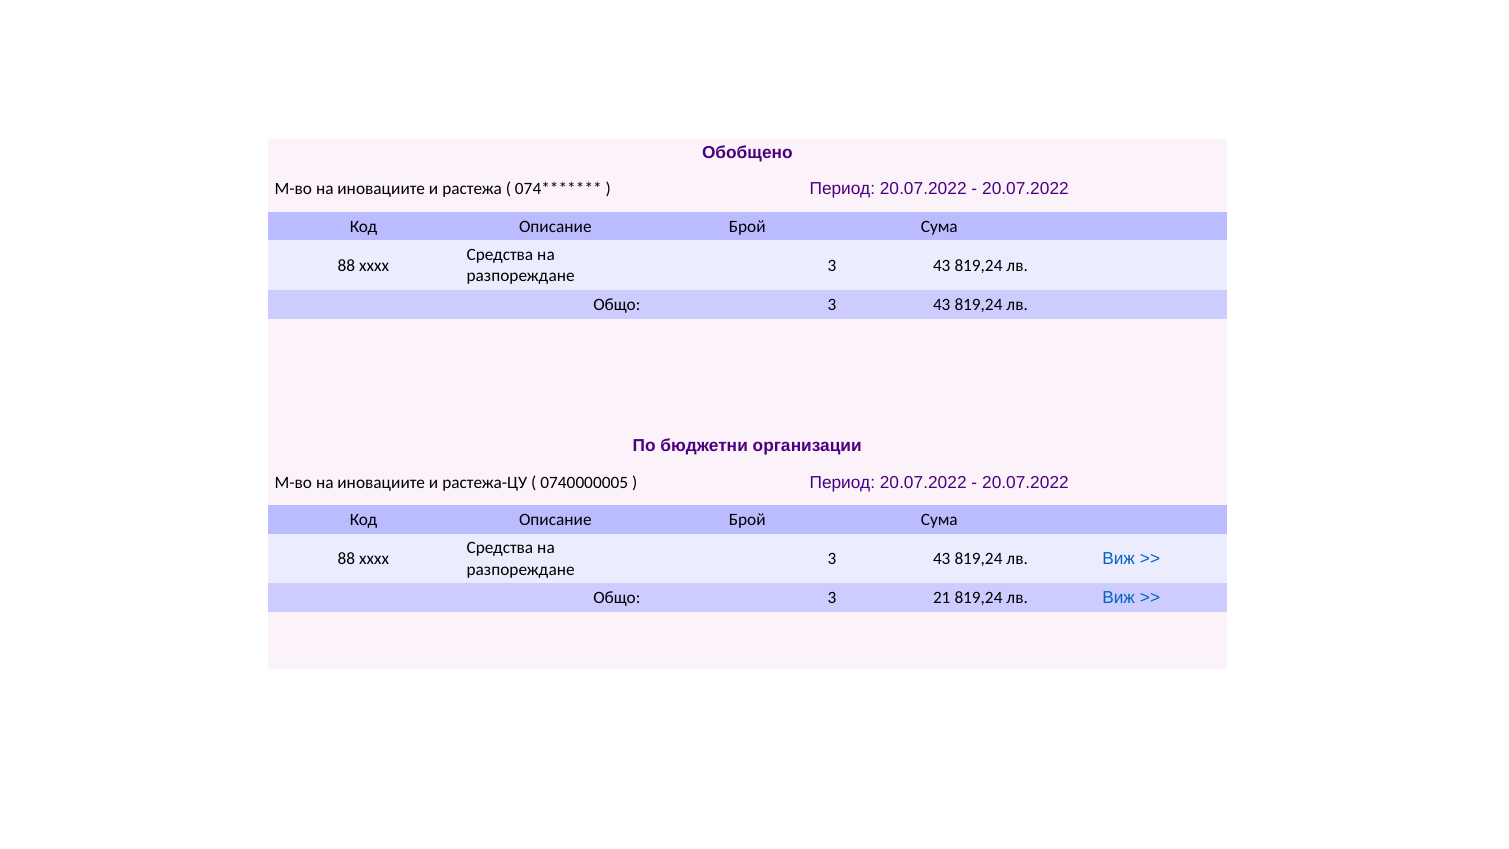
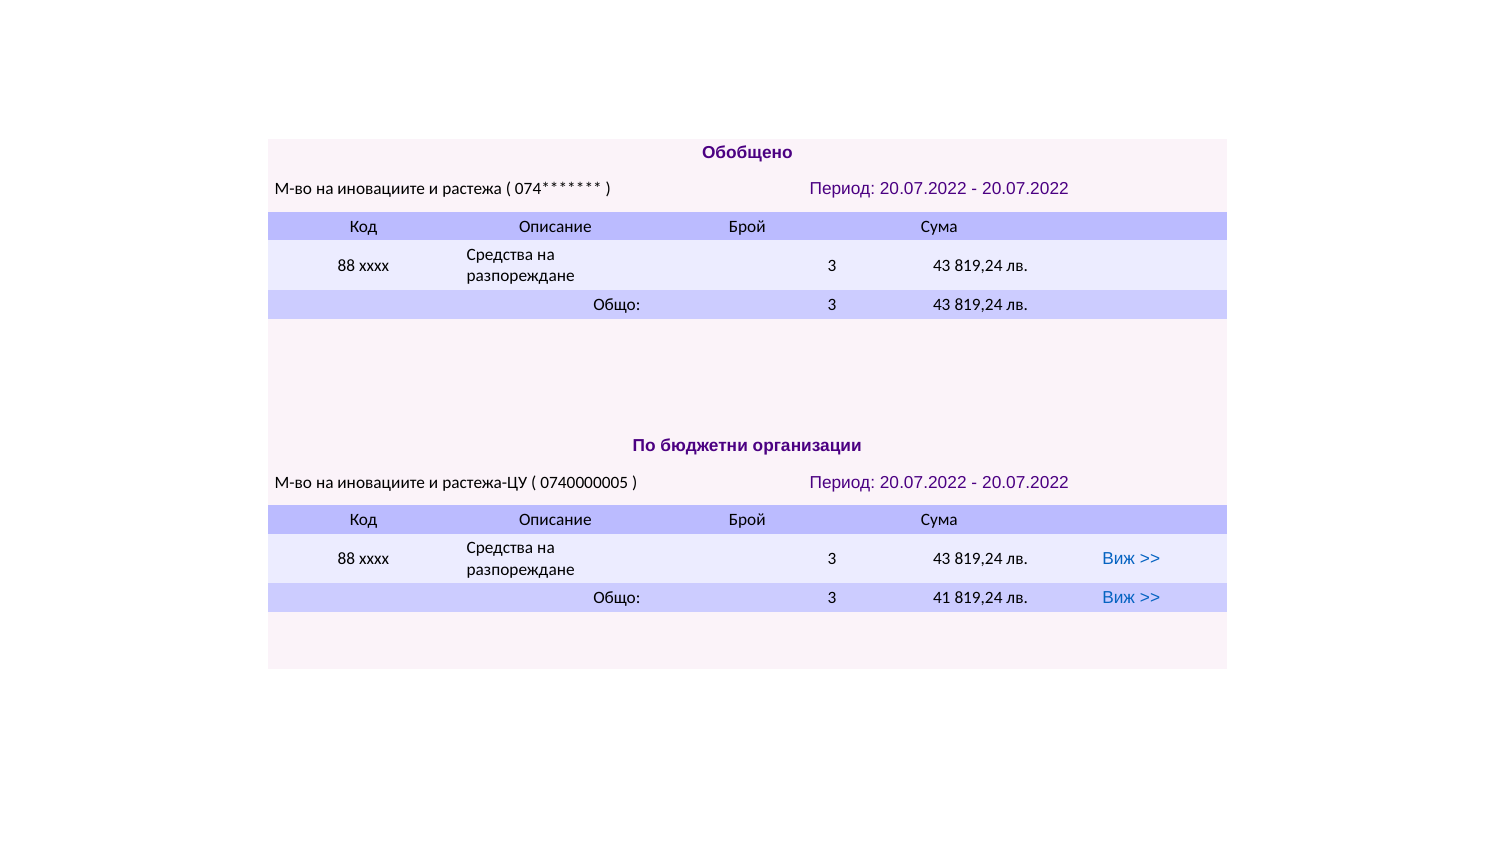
21: 21 -> 41 (942, 598)
